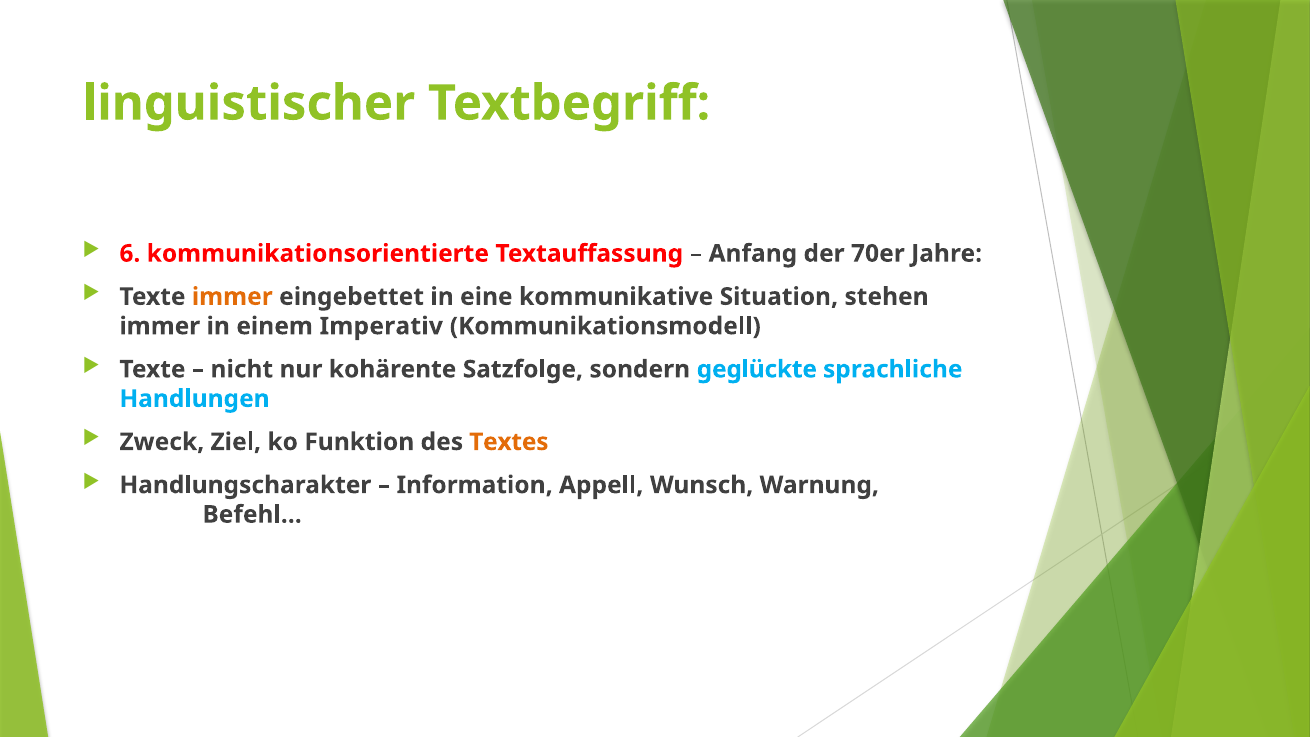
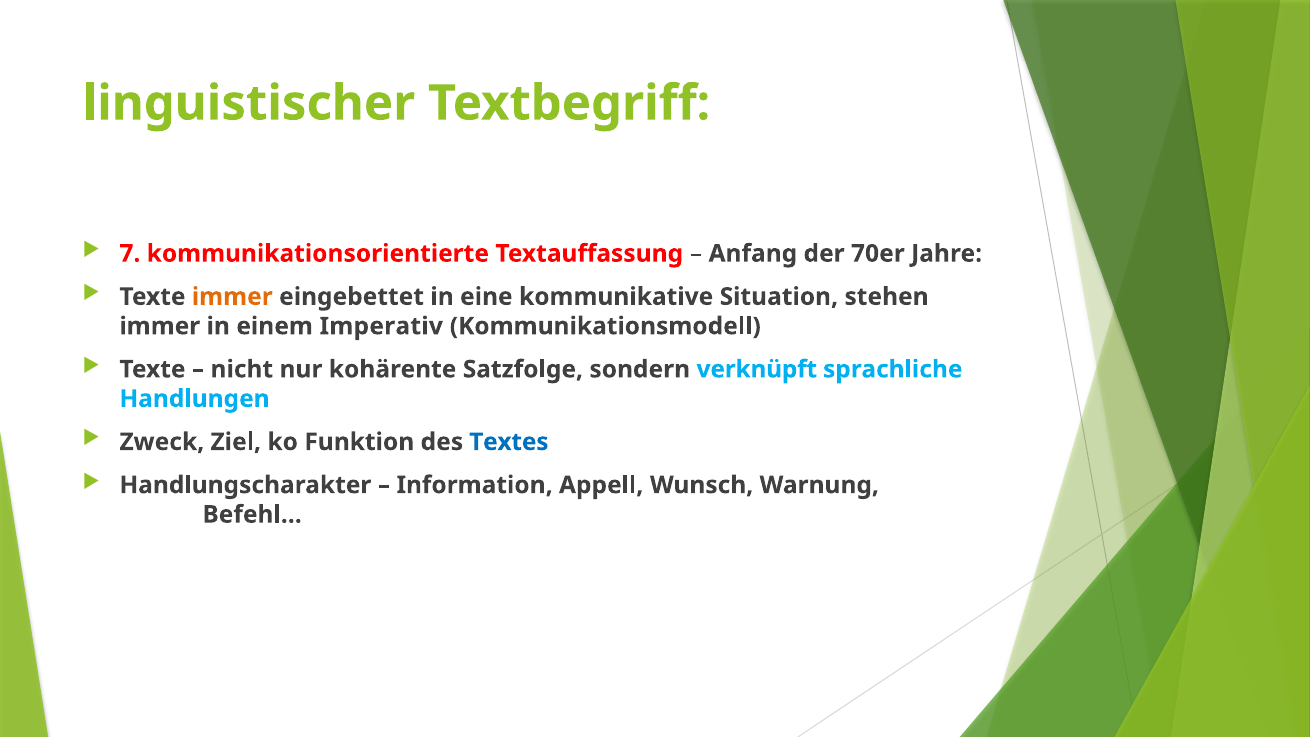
6: 6 -> 7 (130, 254)
geglückte: geglückte -> verknüpft (757, 369)
Textes colour: orange -> blue (509, 442)
